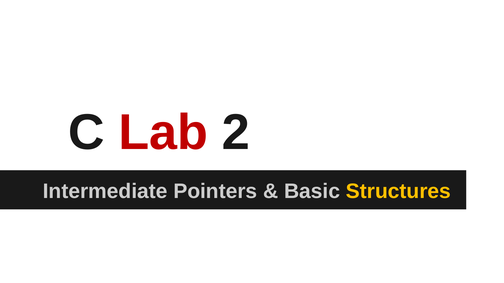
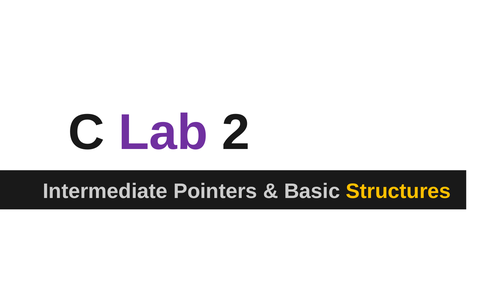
Lab colour: red -> purple (163, 133)
